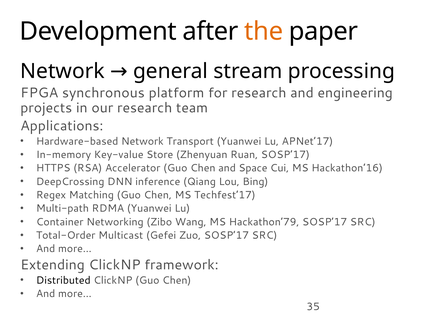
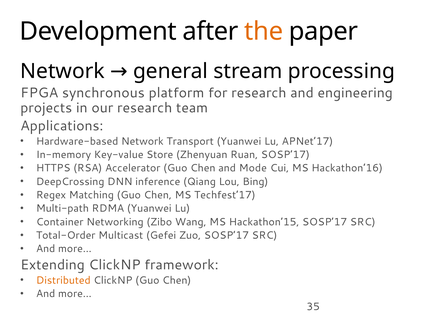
Space: Space -> Mode (253, 168)
Hackathon’79: Hackathon’79 -> Hackathon’15 (264, 222)
Distributed colour: black -> orange (63, 280)
